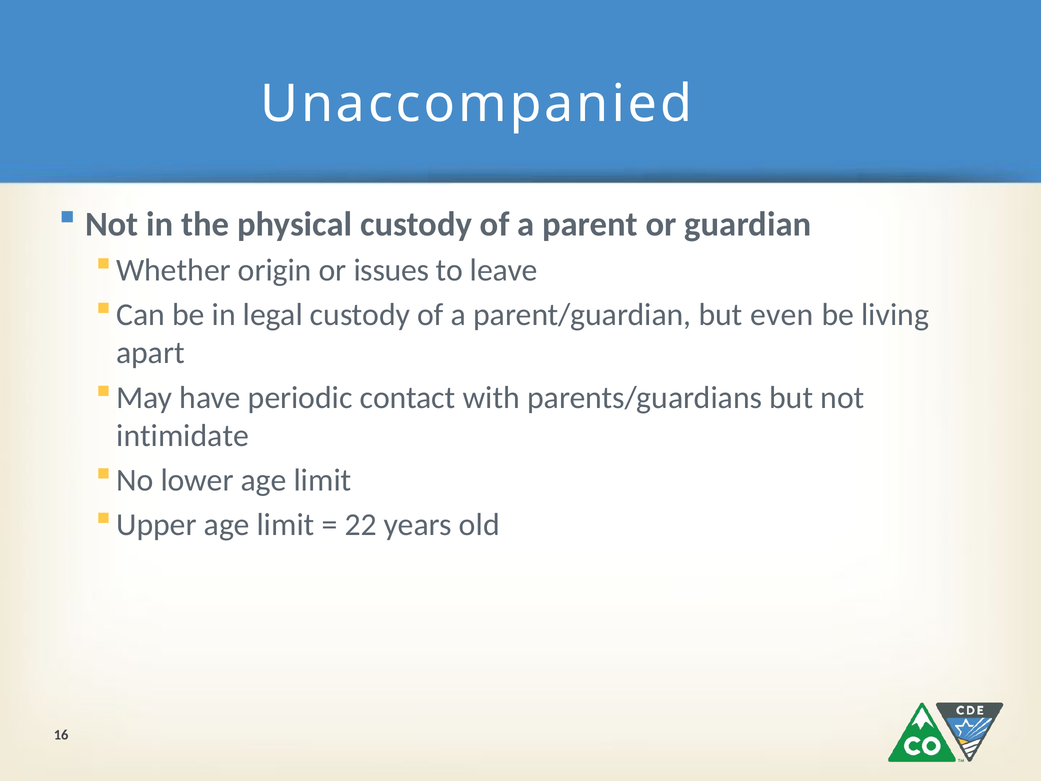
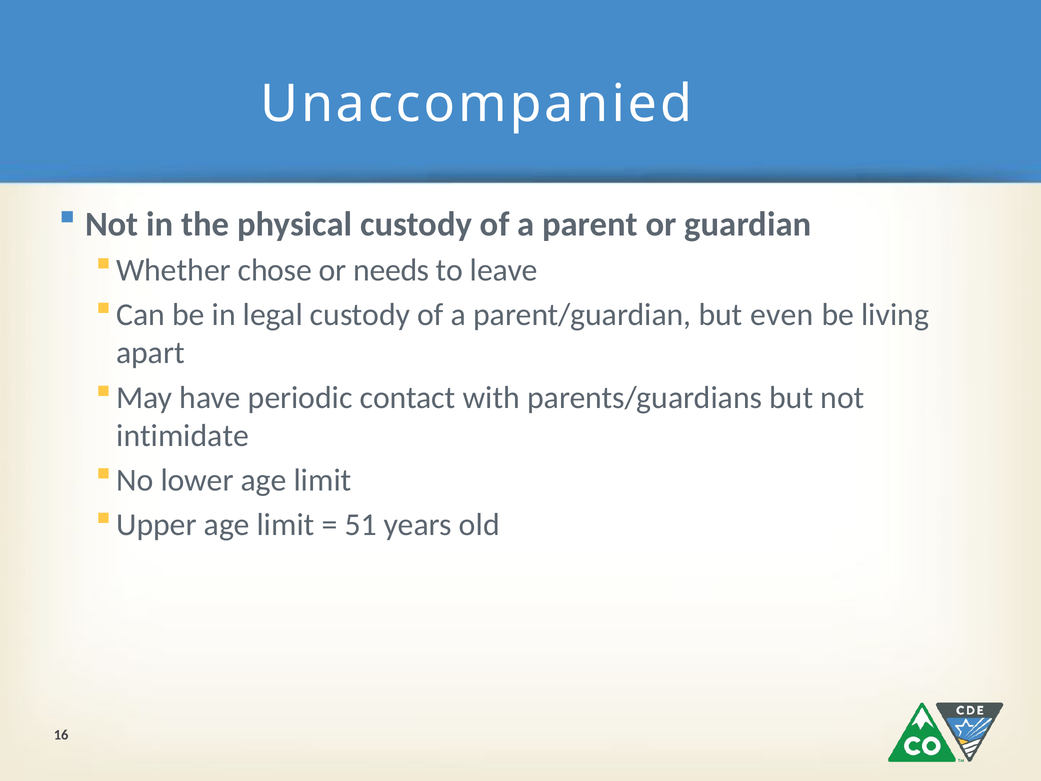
origin: origin -> chose (275, 270)
issues: issues -> needs (391, 270)
22: 22 -> 51 (361, 525)
